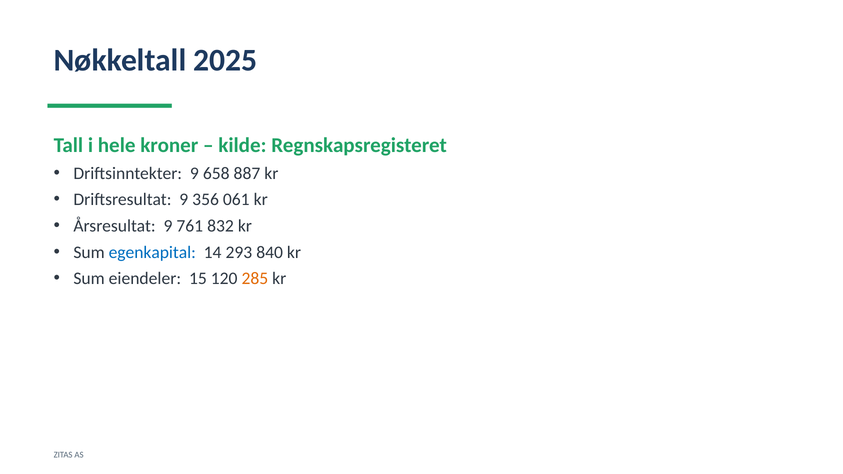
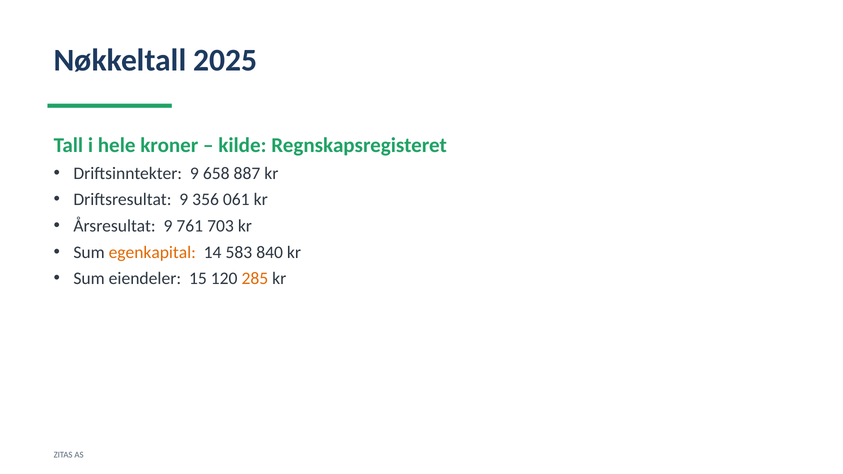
832: 832 -> 703 (220, 226)
egenkapital colour: blue -> orange (152, 252)
293: 293 -> 583 (239, 252)
